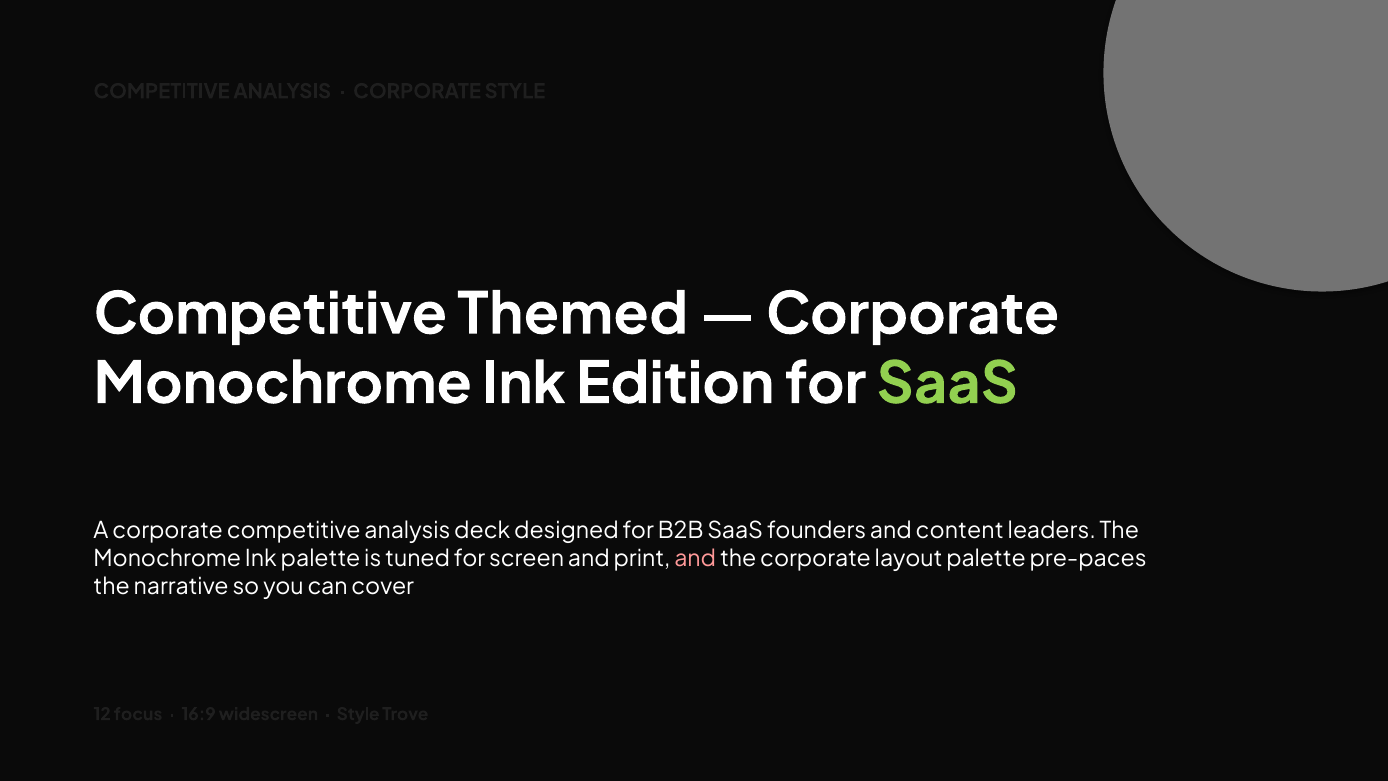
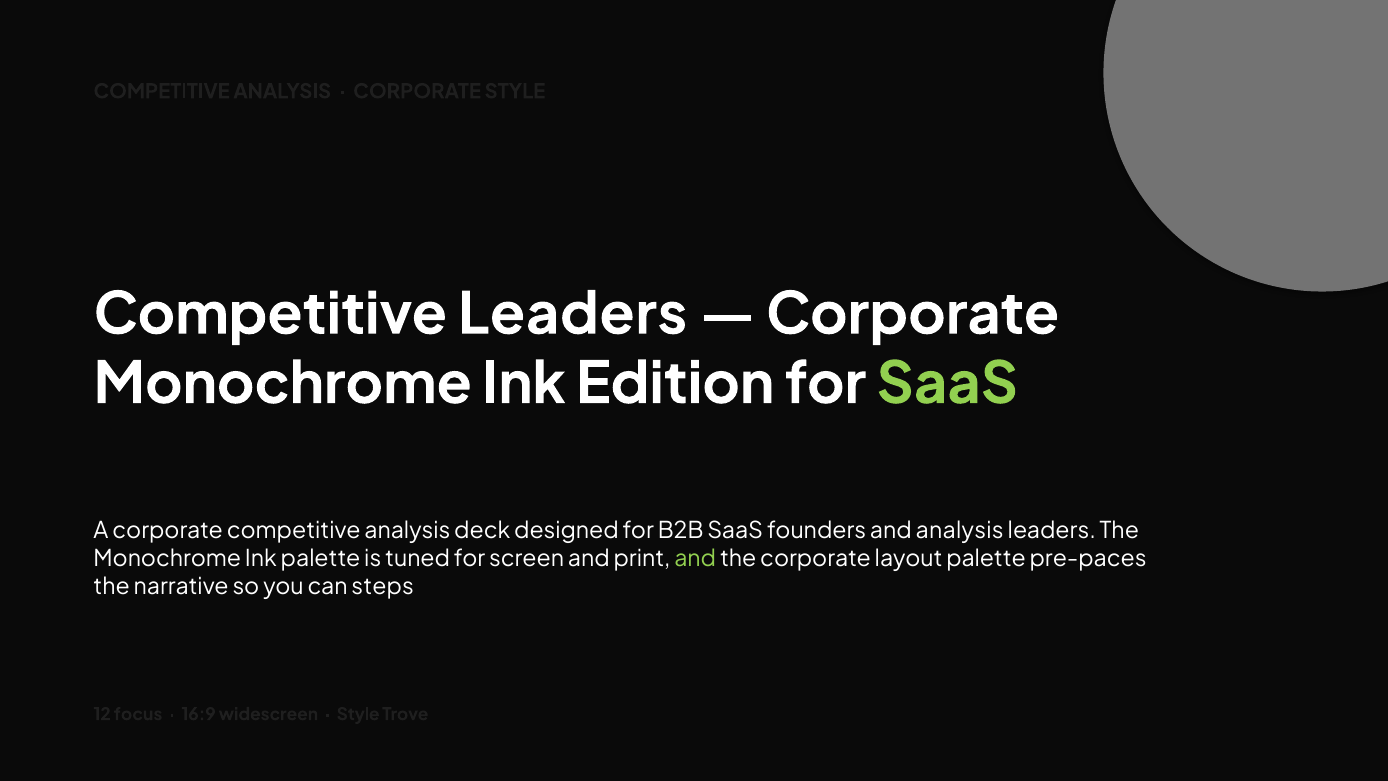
Competitive Themed: Themed -> Leaders (573, 314)
and content: content -> analysis (960, 531)
and colour: pink -> light green (695, 558)
cover: cover -> steps (383, 586)
